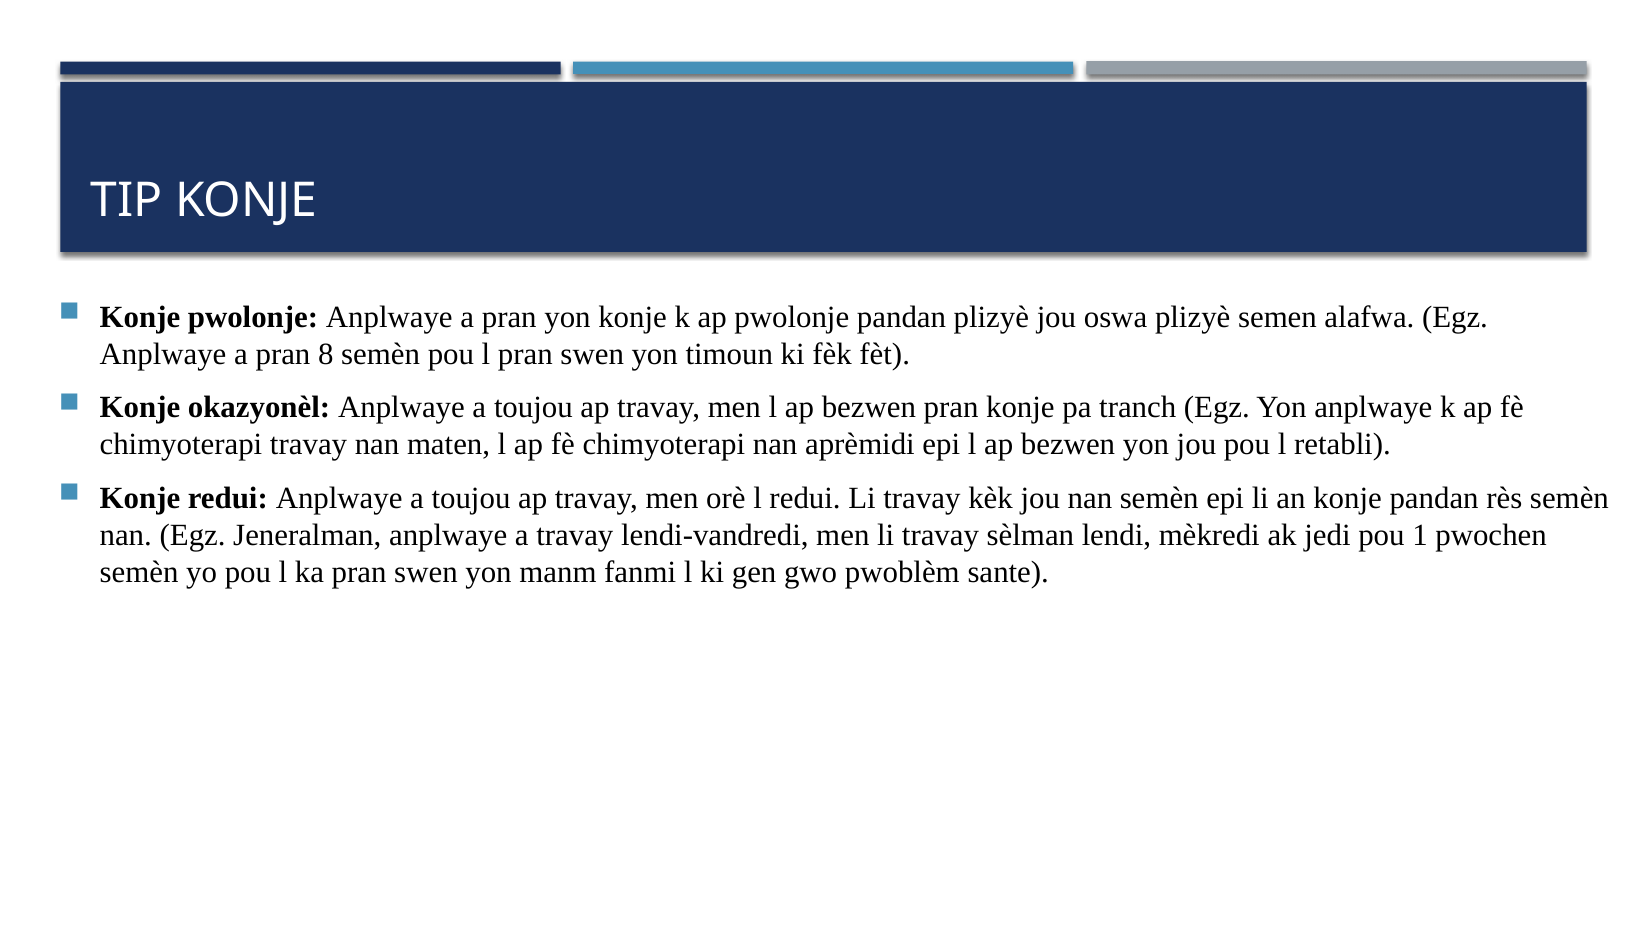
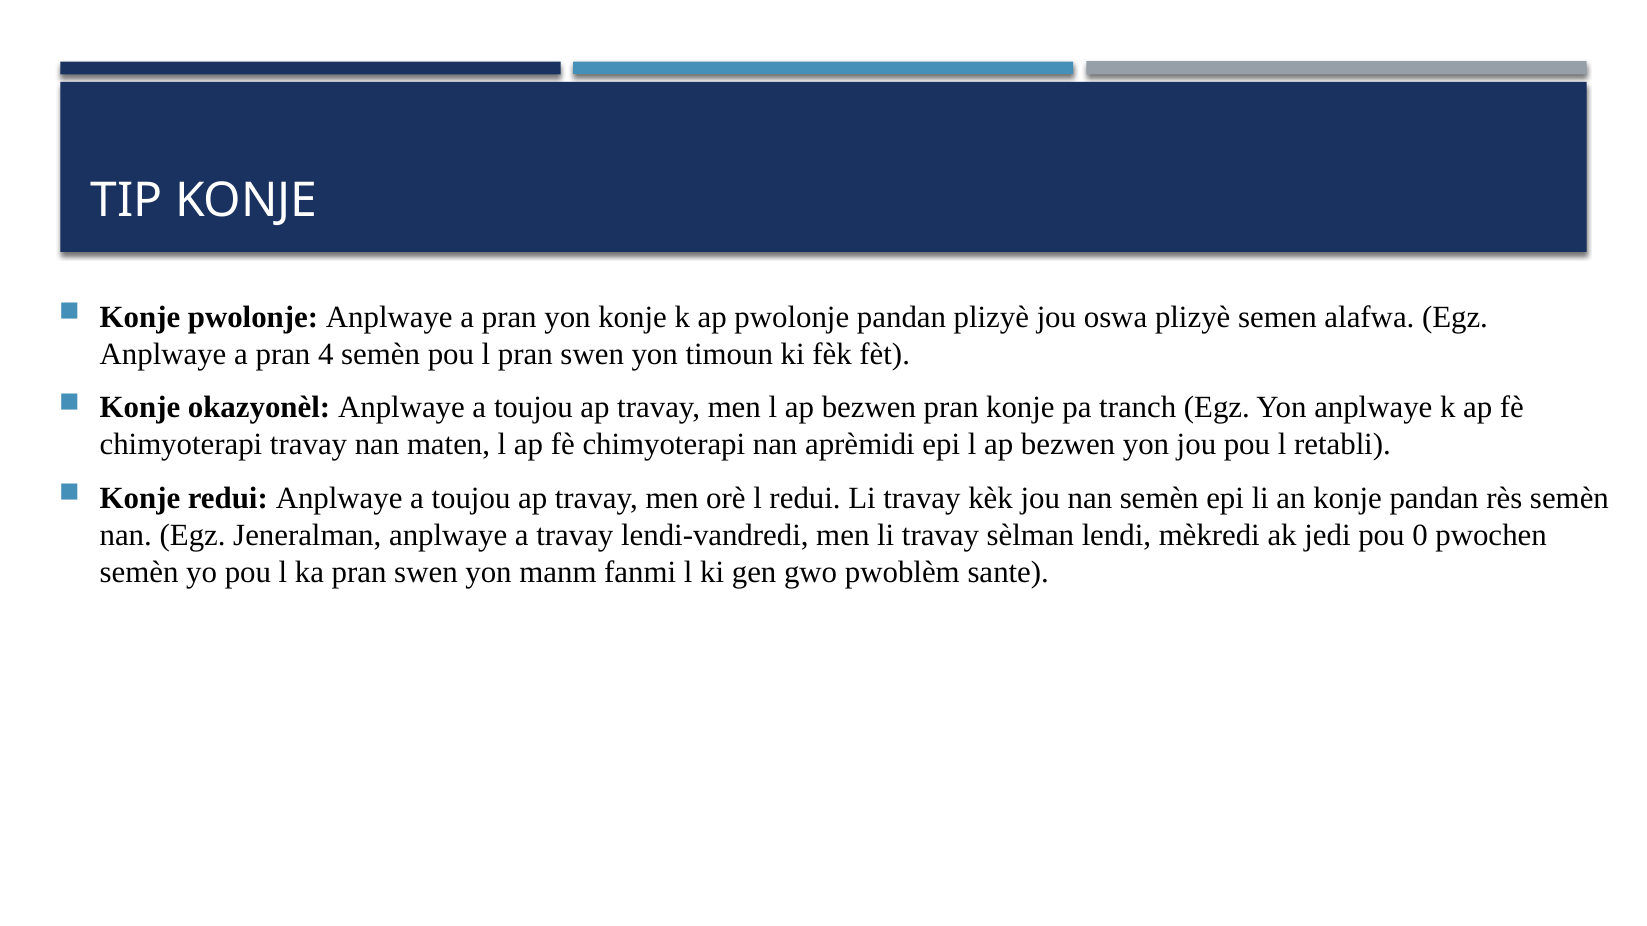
8: 8 -> 4 (326, 354)
1: 1 -> 0 (1420, 536)
